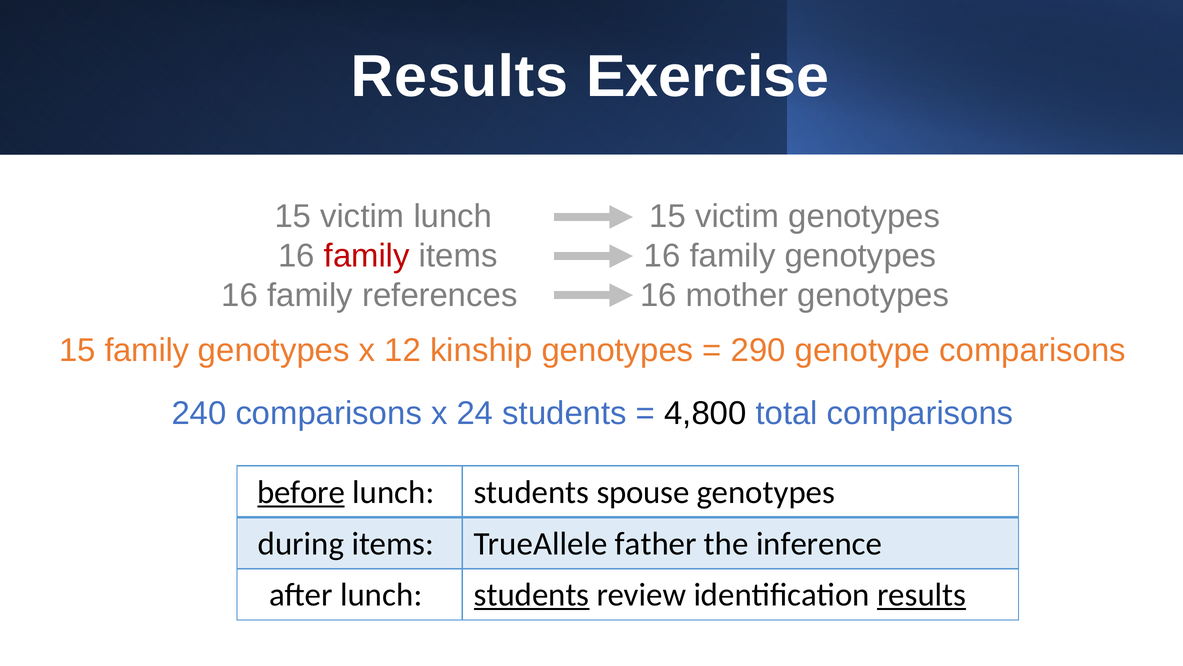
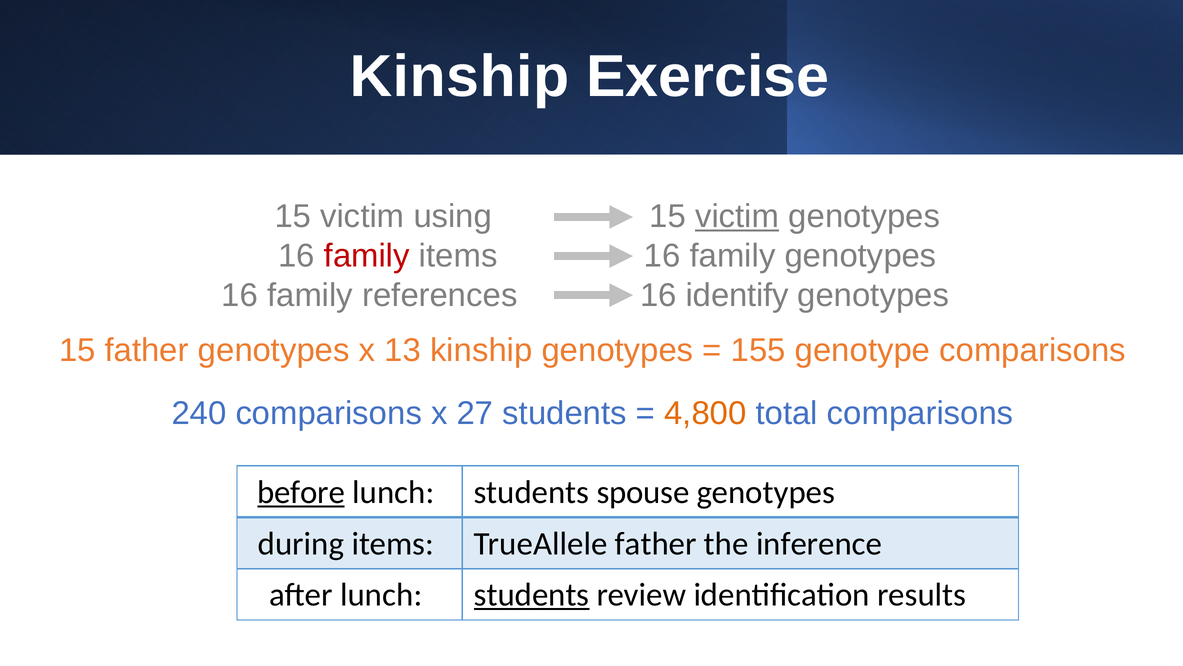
Results: Results -> Kinship (459, 77)
victim lunch: lunch -> using (453, 216)
victim underline: none -> present (737, 216)
mother: mother -> identify (737, 295)
15 family: family -> father (147, 350)
12: 12 -> 13 (403, 350)
290: 290 -> 155 (758, 350)
24: 24 -> 27 (475, 413)
4,800 colour: black -> orange (705, 413)
results underline: present -> none (922, 595)
